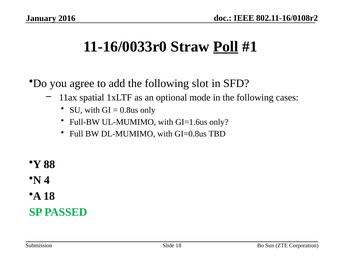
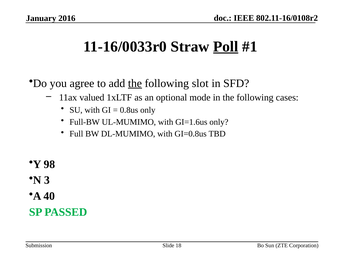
the underline: none -> present (135, 83)
spatial: spatial -> valued (92, 97)
88: 88 -> 98 (49, 164)
4: 4 -> 3 (47, 180)
A 18: 18 -> 40 (49, 196)
